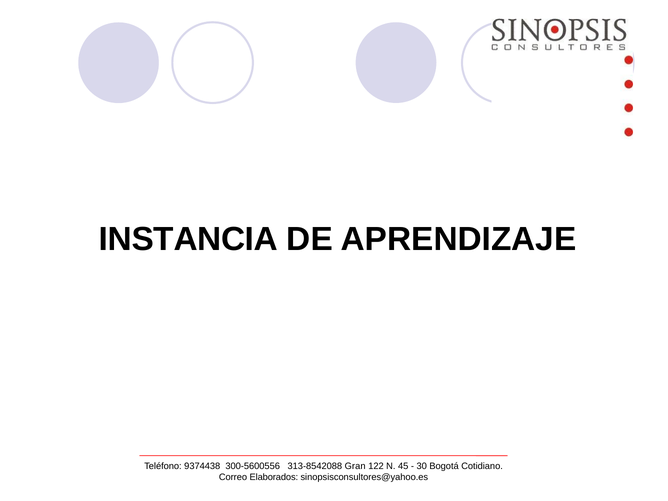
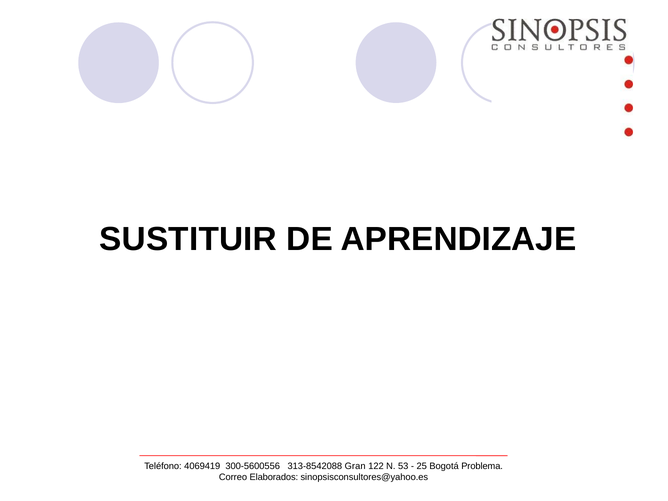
INSTANCIA: INSTANCIA -> SUSTITUIR (188, 239)
9374438: 9374438 -> 4069419 (202, 466)
45: 45 -> 53 (403, 466)
30: 30 -> 25 (422, 466)
Cotidiano: Cotidiano -> Problema (482, 466)
